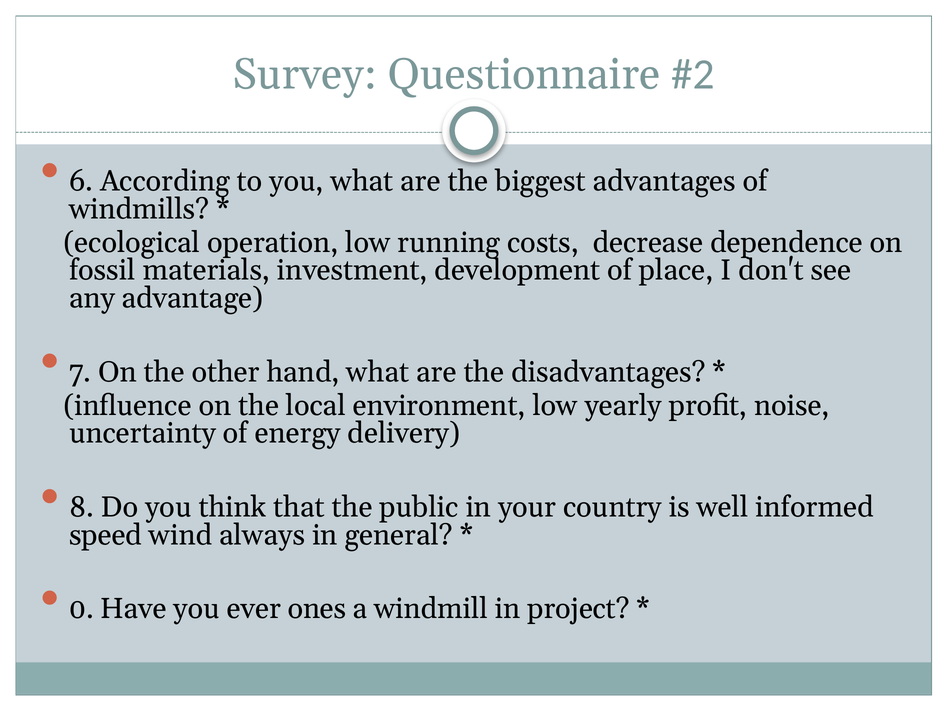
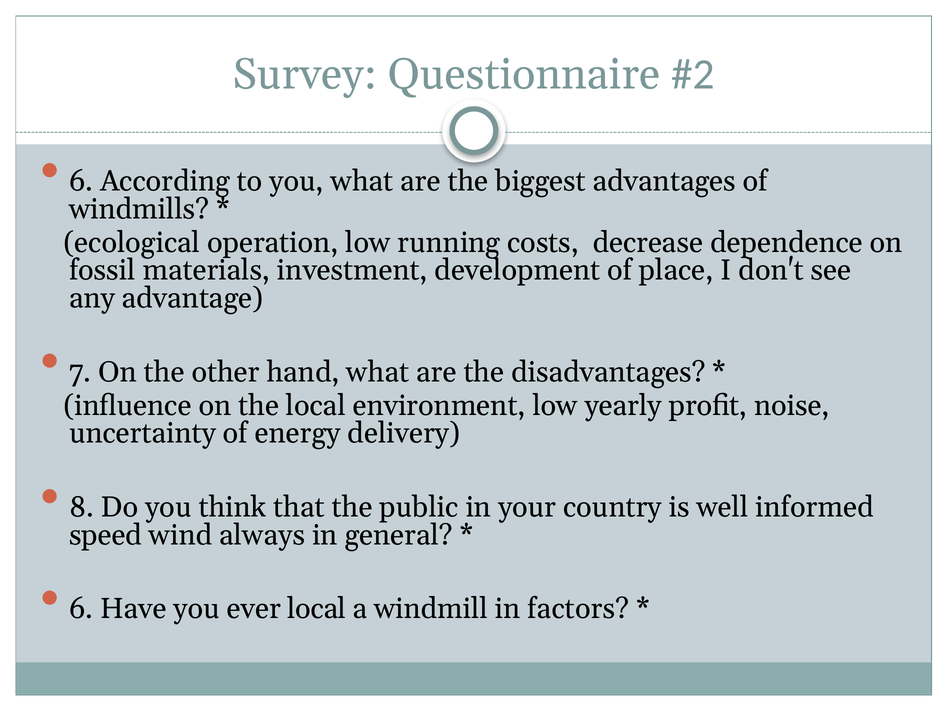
0: 0 -> 6 (81, 609)
ever ones: ones -> local (317, 609)
project: project -> factors (578, 609)
